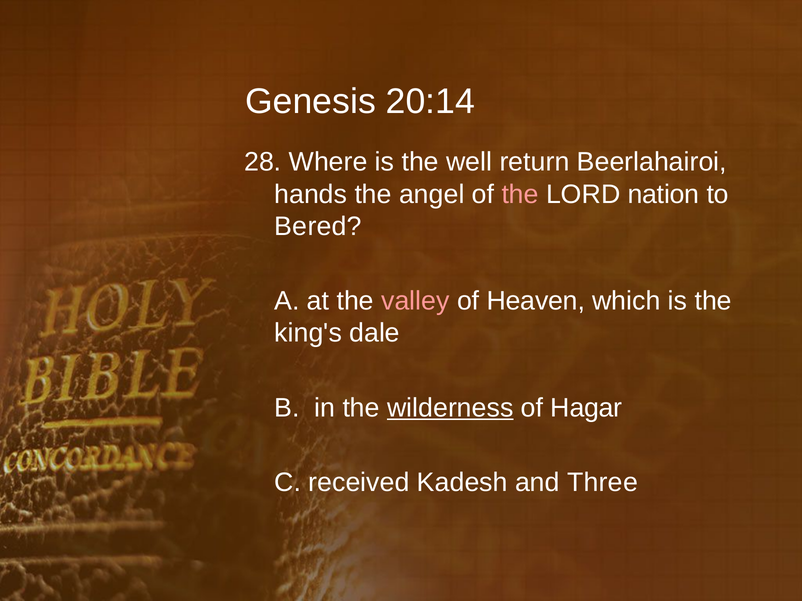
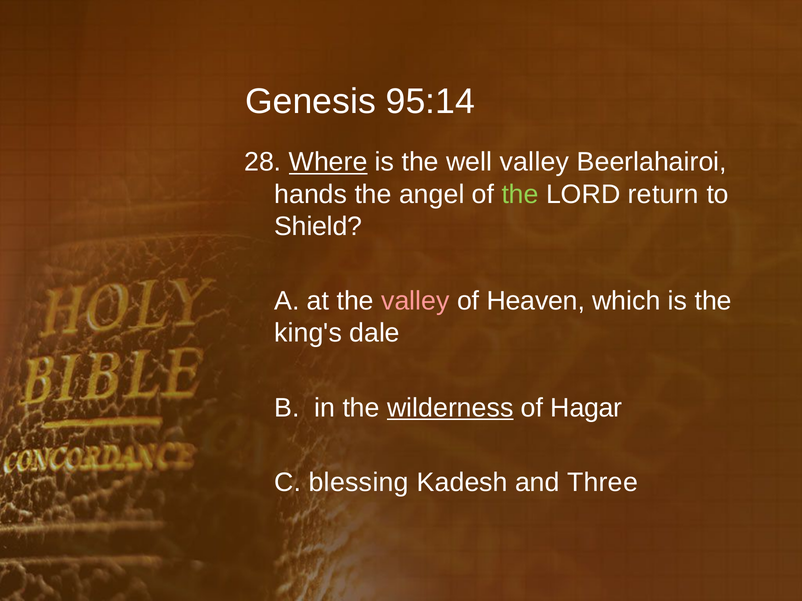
20:14: 20:14 -> 95:14 (430, 101)
Where underline: none -> present (328, 162)
well return: return -> valley (534, 162)
the colour: pink -> light green (520, 194)
nation: nation -> return (663, 194)
Bered: Bered -> Shield (318, 226)
received: received -> blessing (359, 483)
